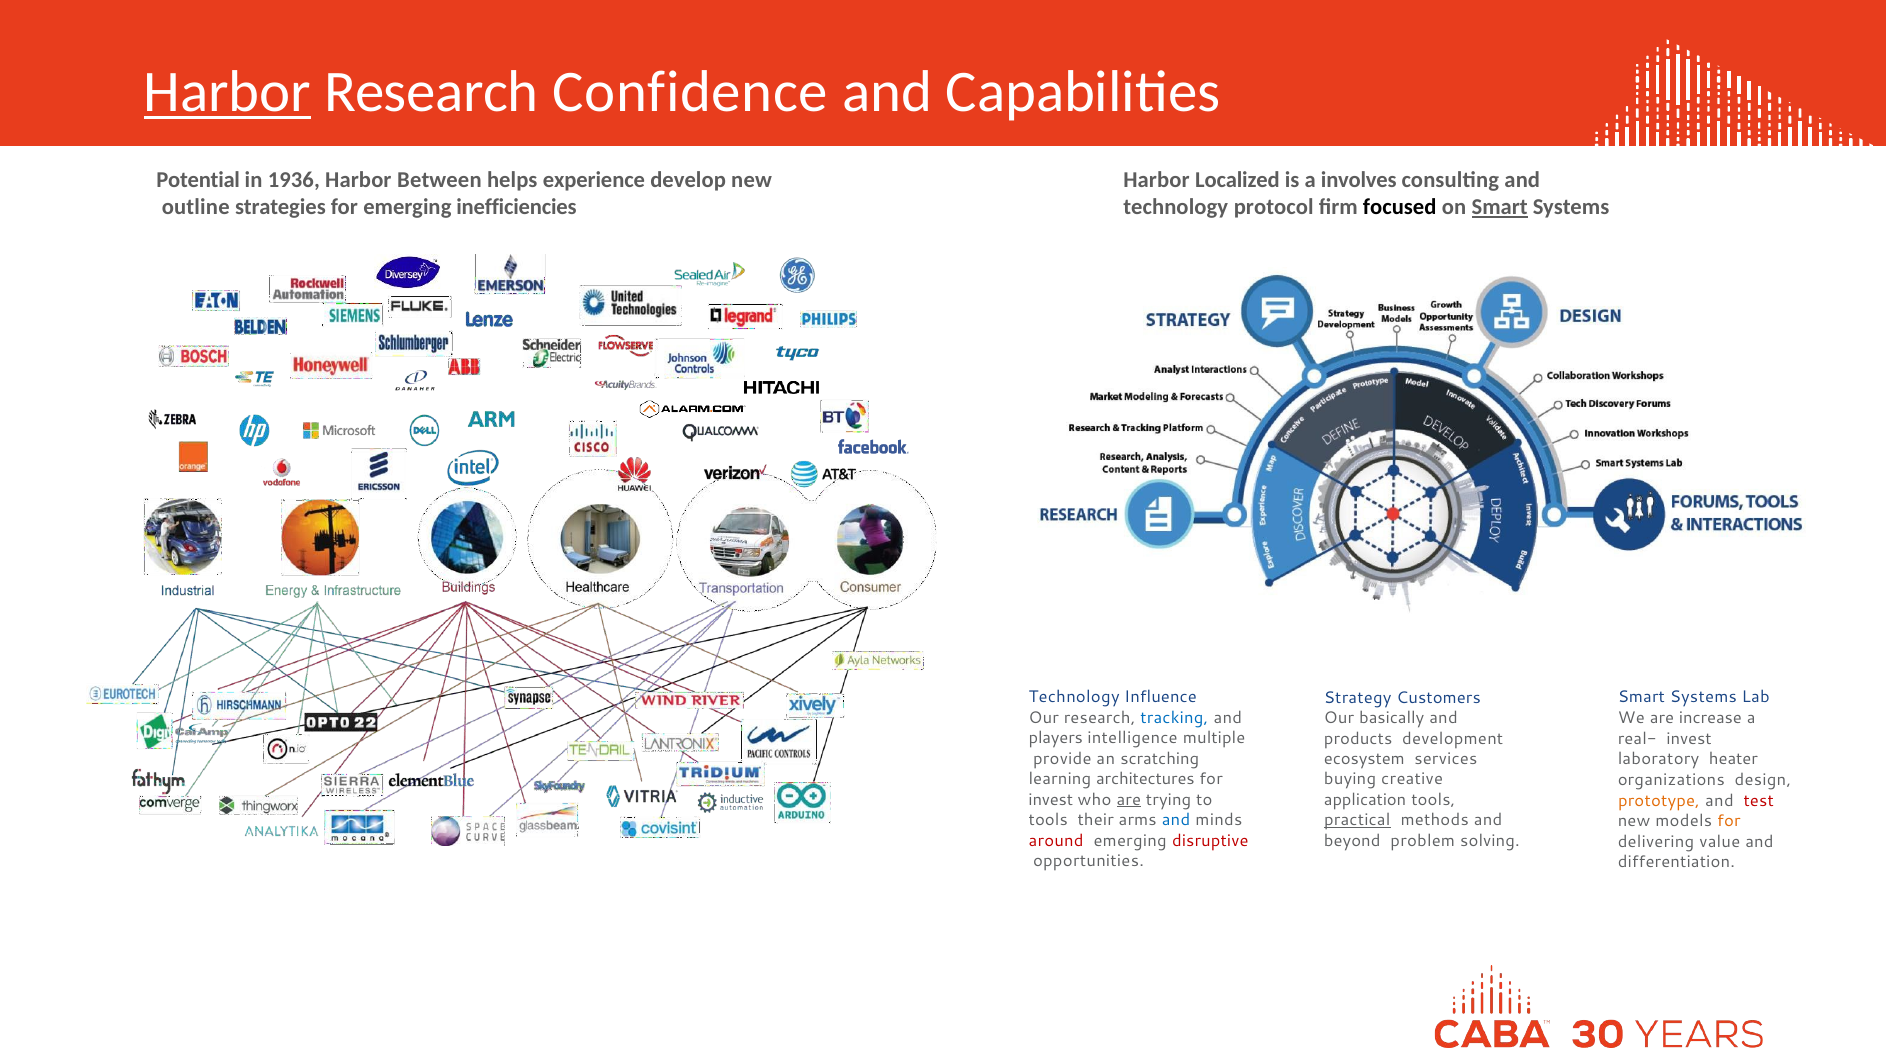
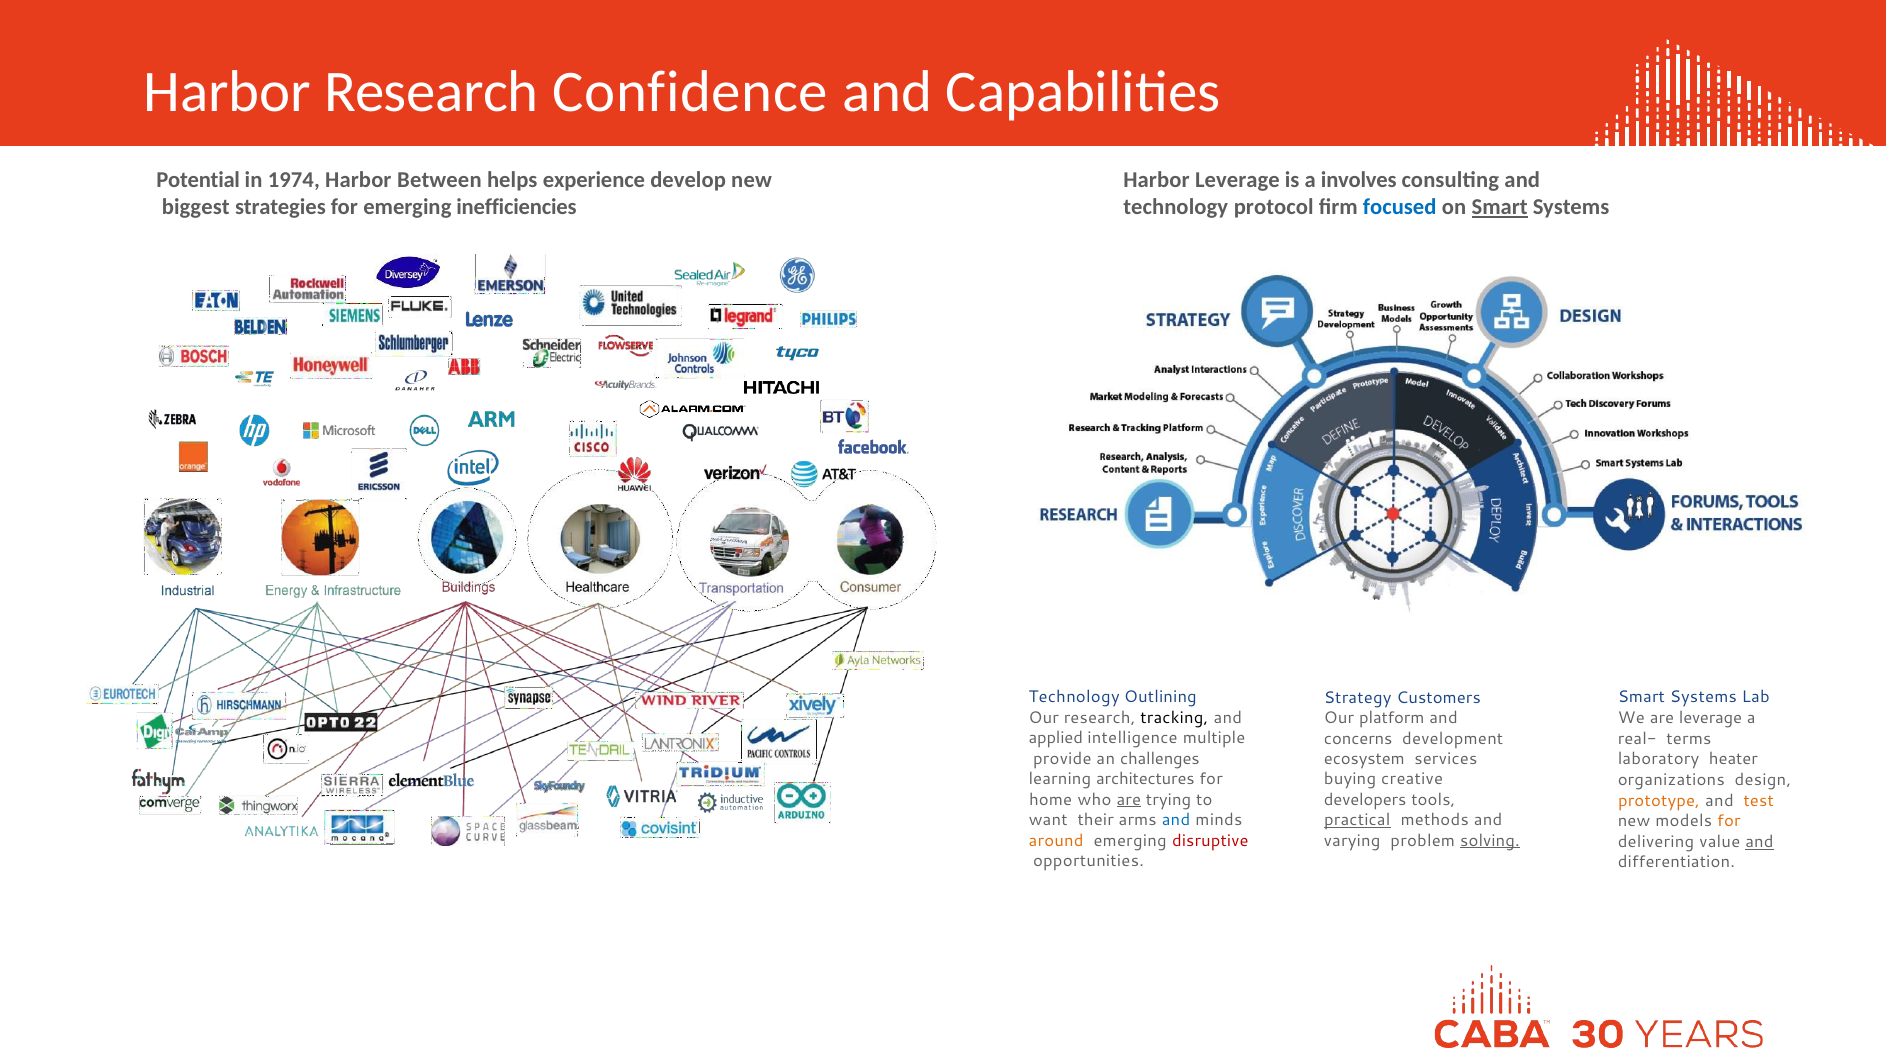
Harbor underline: present -> none (227, 92)
1936: 1936 -> 1974 (294, 180)
Harbor Localized: Localized -> Leverage (1237, 180)
outline: outline -> biggest (196, 207)
focused colour: black -> blue (1400, 207)
Influence: Influence -> Outlining (1161, 697)
tracking colour: blue -> black (1174, 718)
basically: basically -> platform (1392, 718)
are increase: increase -> leverage (1710, 718)
players: players -> applied (1056, 738)
products: products -> concerns (1358, 738)
real- invest: invest -> terms (1689, 739)
scratching: scratching -> challenges (1160, 759)
invest: invest -> home (1051, 800)
application: application -> developers (1365, 800)
test colour: red -> orange (1759, 801)
tools: tools -> want (1048, 820)
around colour: red -> orange (1056, 841)
beyond: beyond -> varying (1352, 841)
solving underline: none -> present (1490, 841)
and underline: none -> present (1759, 842)
